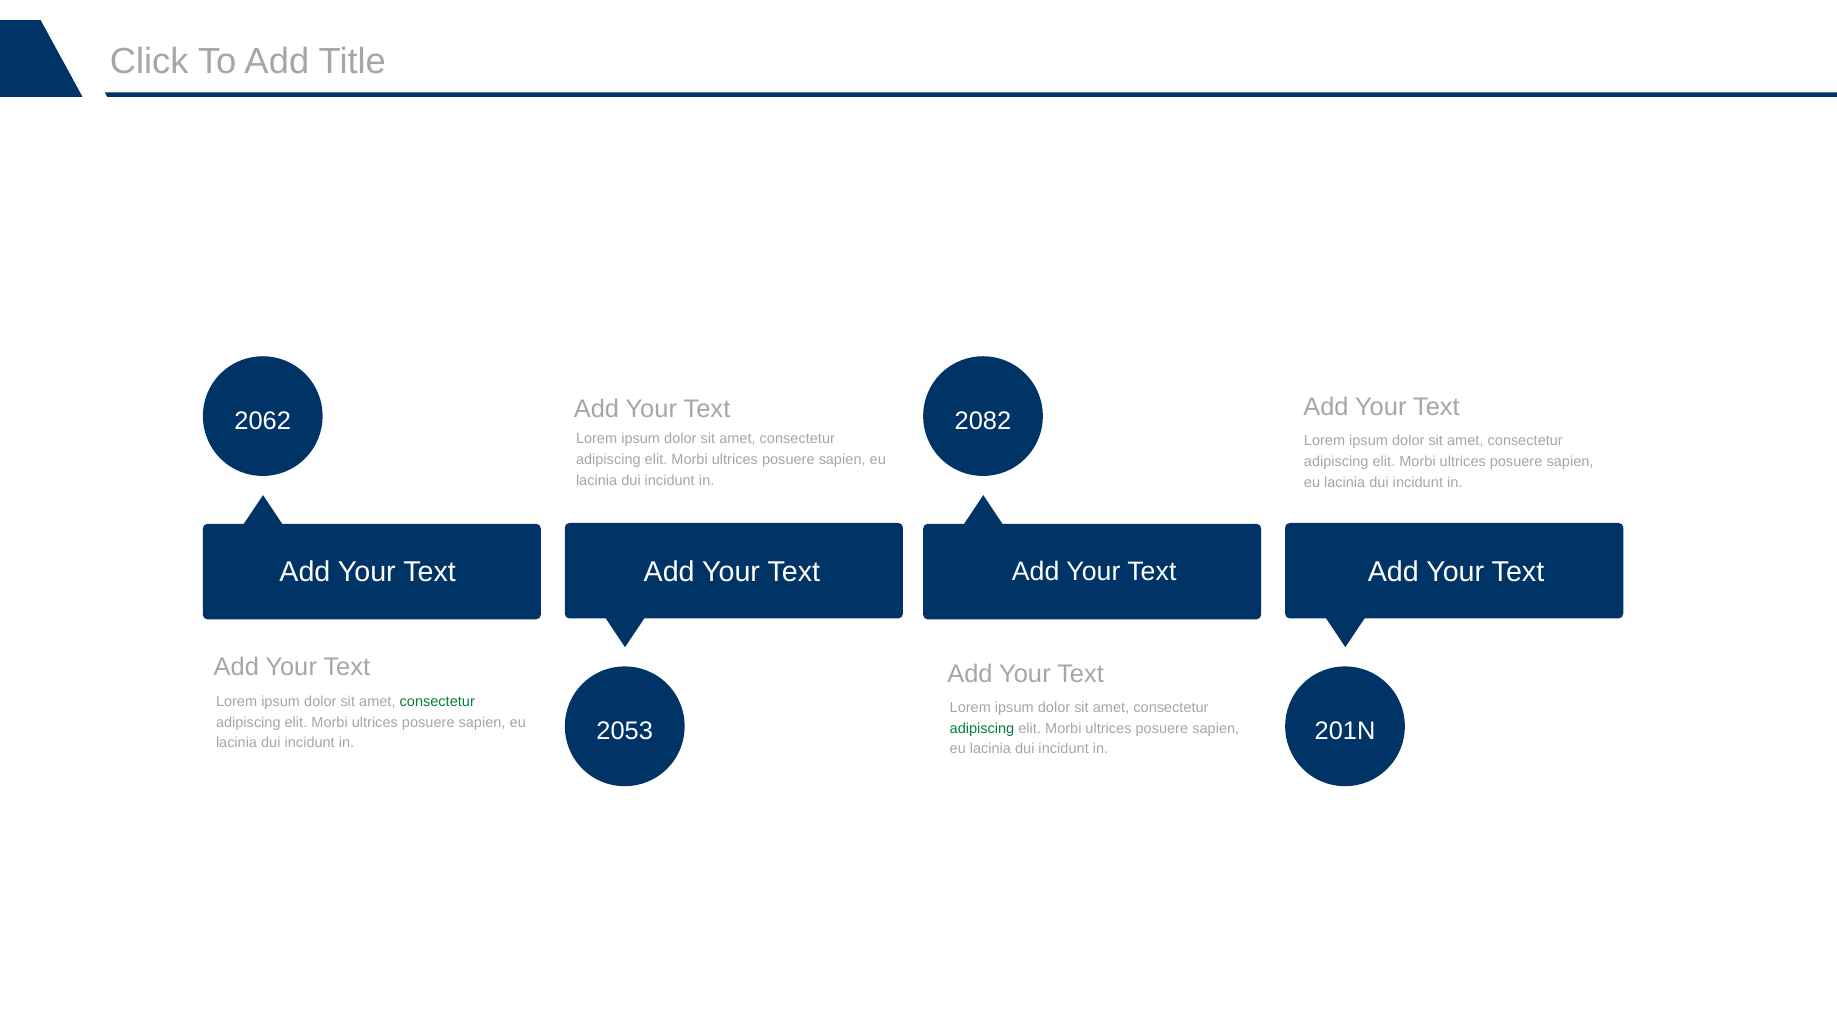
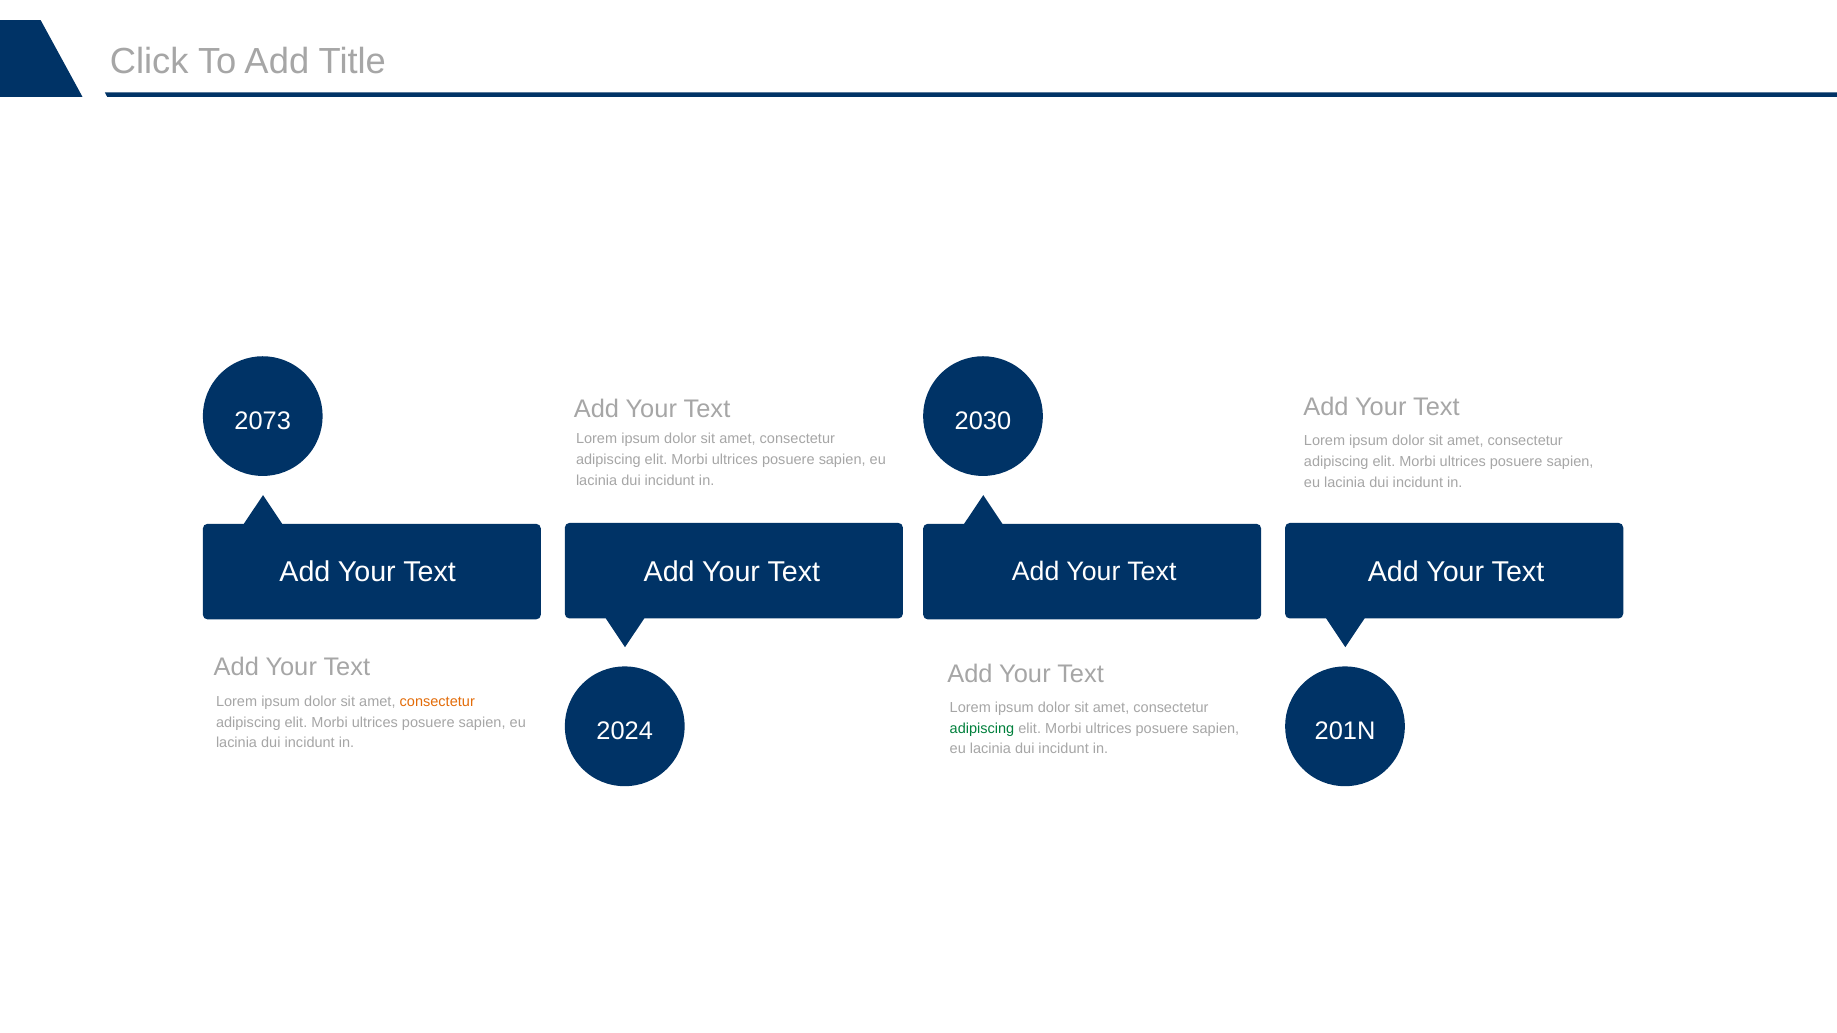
2062: 2062 -> 2073 (263, 421)
2082: 2082 -> 2030 (983, 421)
consectetur colour: green -> orange (437, 702)
2053: 2053 -> 2024 (625, 731)
